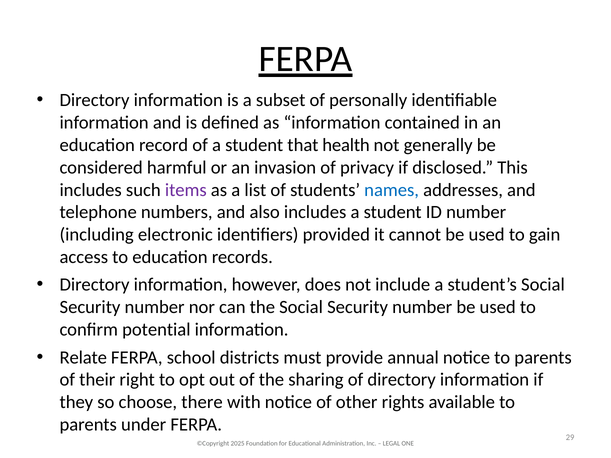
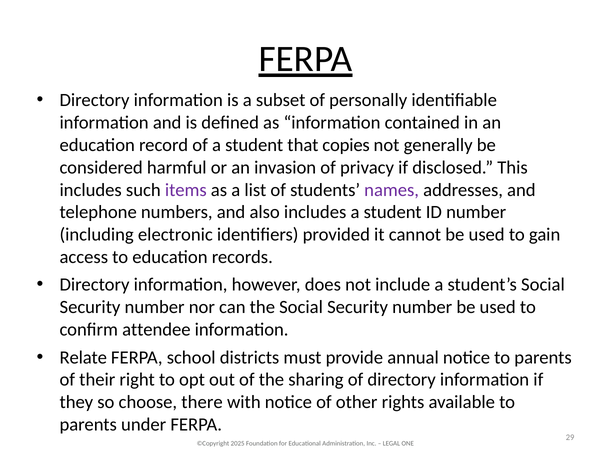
health: health -> copies (346, 145)
names colour: blue -> purple (392, 190)
potential: potential -> attendee (156, 330)
